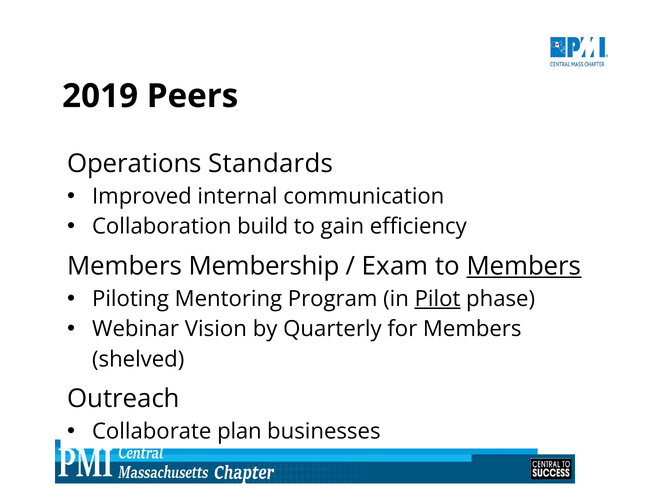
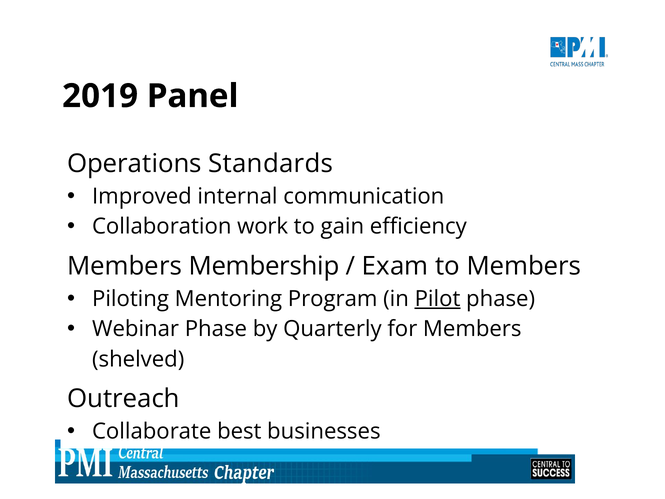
Peers: Peers -> Panel (193, 96)
build: build -> work (263, 226)
Members underline: present -> none (524, 266)
Webinar Vision: Vision -> Phase (216, 329)
plan: plan -> best (239, 431)
